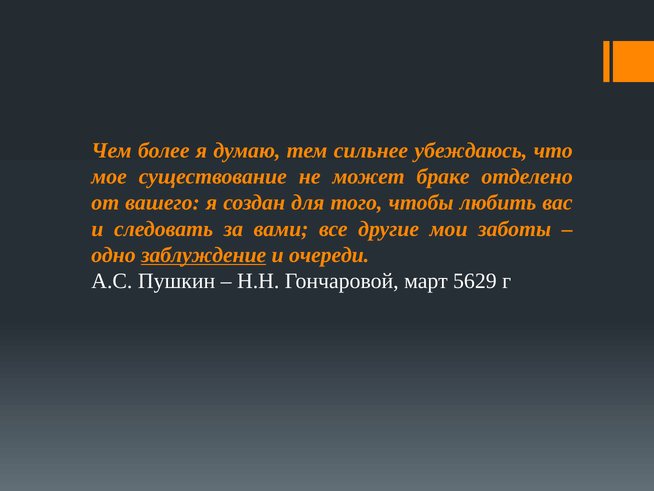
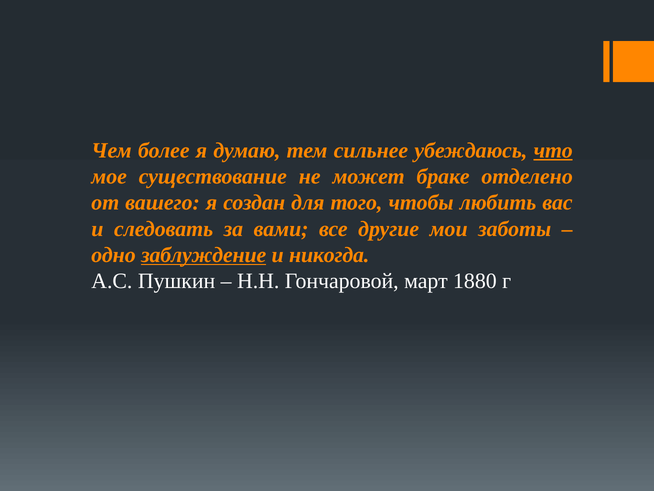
что underline: none -> present (553, 150)
очереди: очереди -> никогда (329, 255)
5629: 5629 -> 1880 (475, 281)
